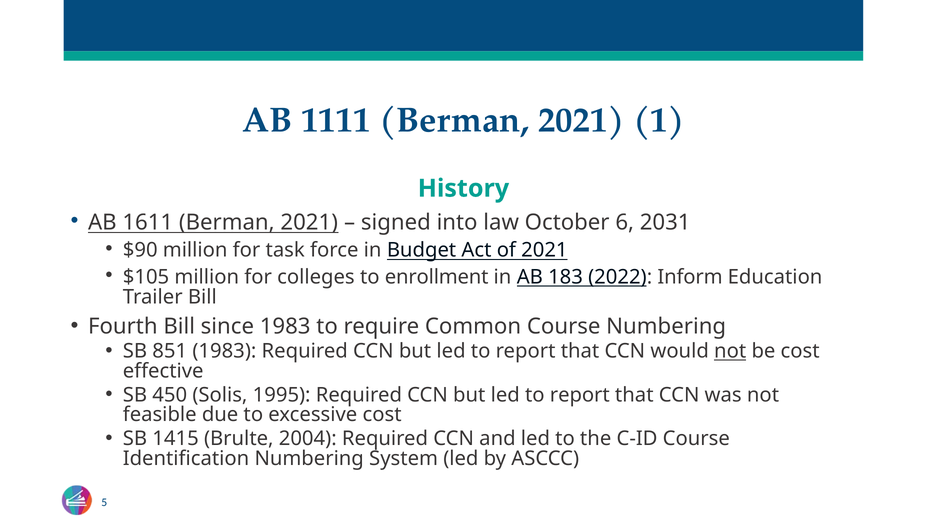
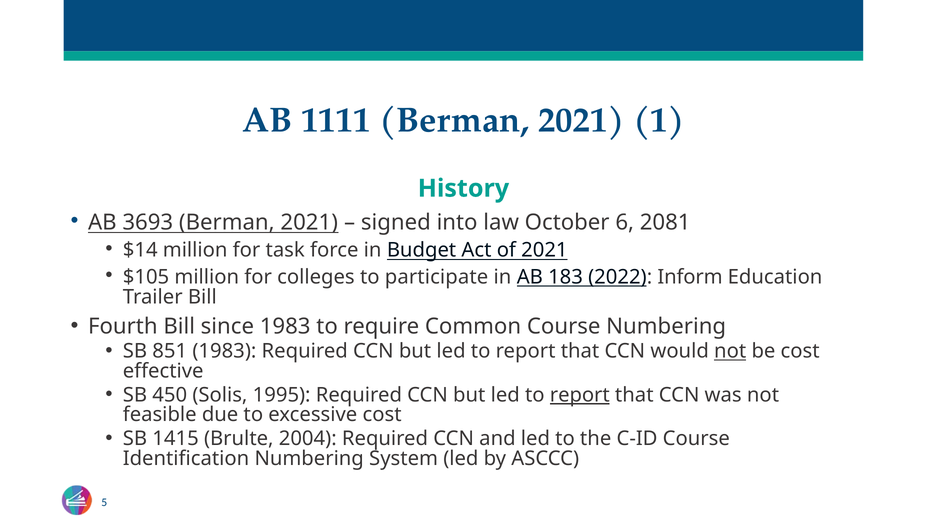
1611: 1611 -> 3693 (148, 223)
2031: 2031 -> 2081 (665, 223)
$90: $90 -> $14 (140, 250)
enrollment: enrollment -> participate (437, 277)
report underline: none -> present (580, 395)
